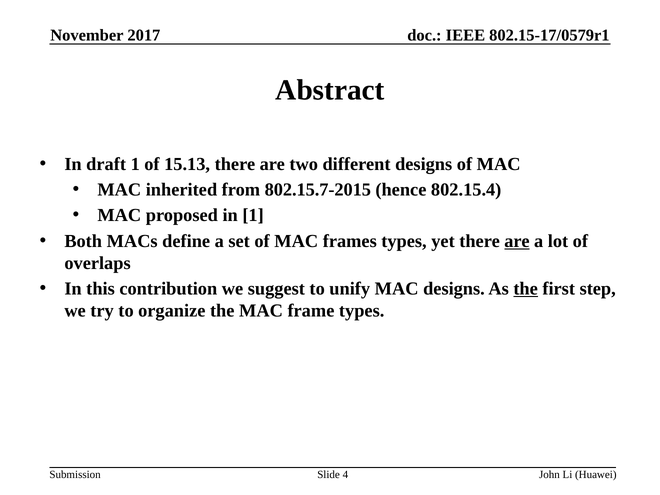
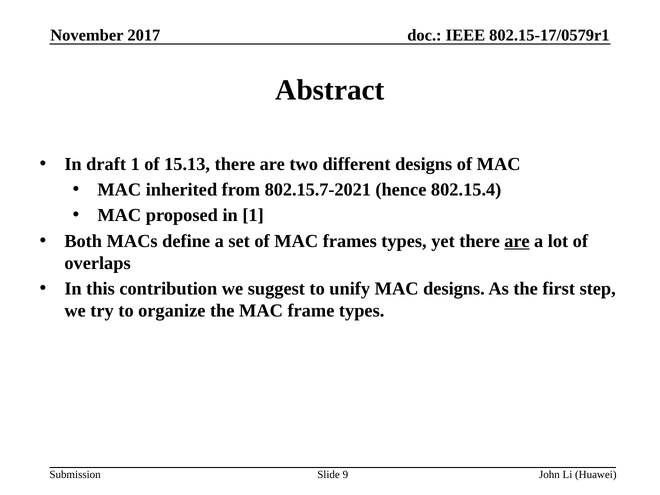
802.15.7-2015: 802.15.7-2015 -> 802.15.7-2021 (318, 190)
the underline: present -> none (526, 289)
4: 4 -> 9 (345, 475)
